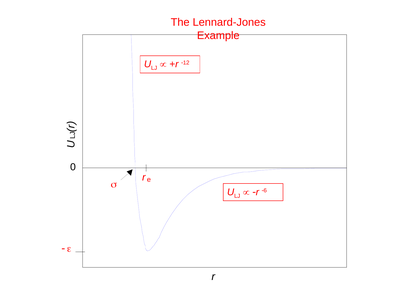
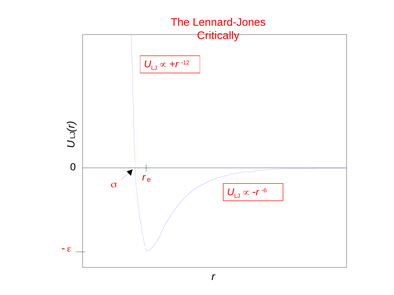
Example: Example -> Critically (218, 36)
